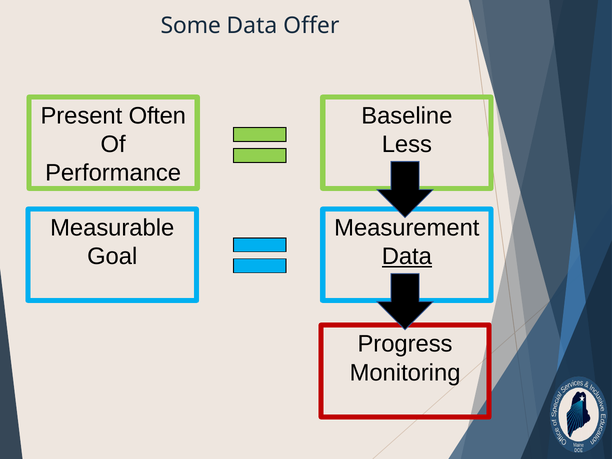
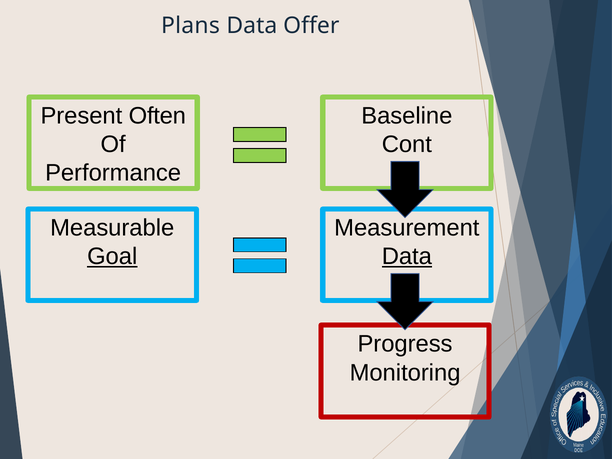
Some: Some -> Plans (190, 26)
Less: Less -> Cont (407, 144)
Goal underline: none -> present (112, 256)
